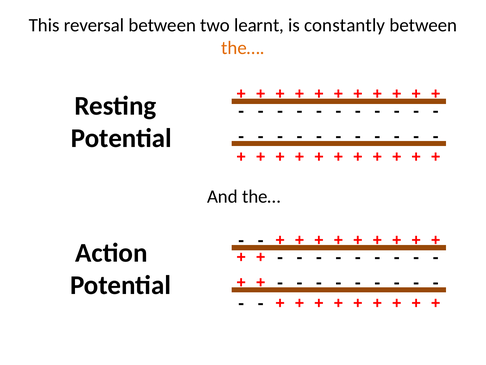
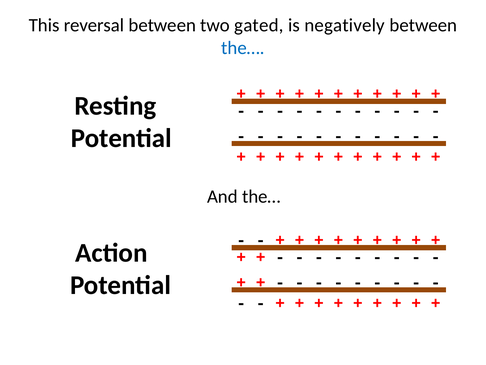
learnt: learnt -> gated (259, 25)
constantly: constantly -> negatively (345, 25)
the… colour: orange -> blue (243, 48)
